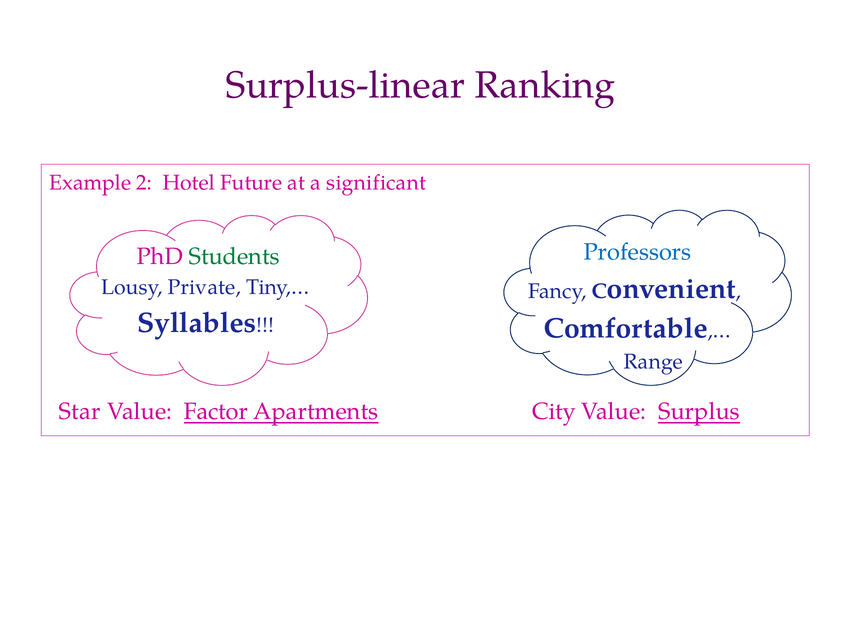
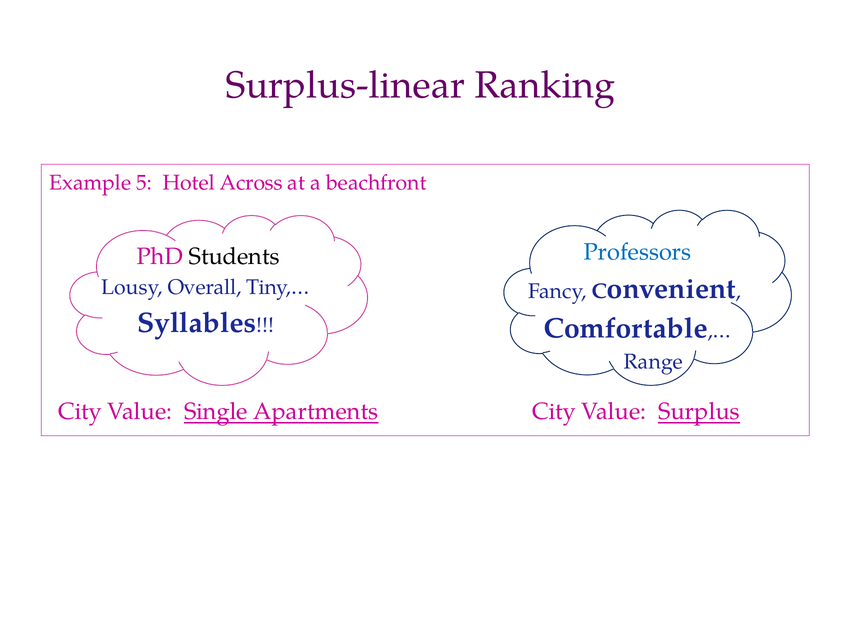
2: 2 -> 5 (144, 183)
Future: Future -> Across (251, 183)
significant: significant -> beachfront (376, 183)
Students colour: green -> black (234, 256)
Private: Private -> Overall (204, 287)
Star: Star -> City (80, 411)
Factor: Factor -> Single (216, 411)
